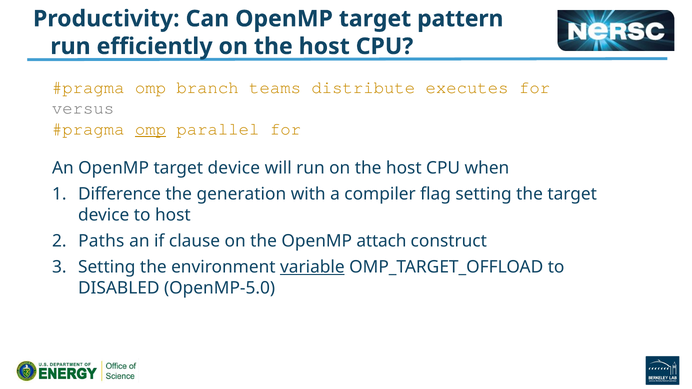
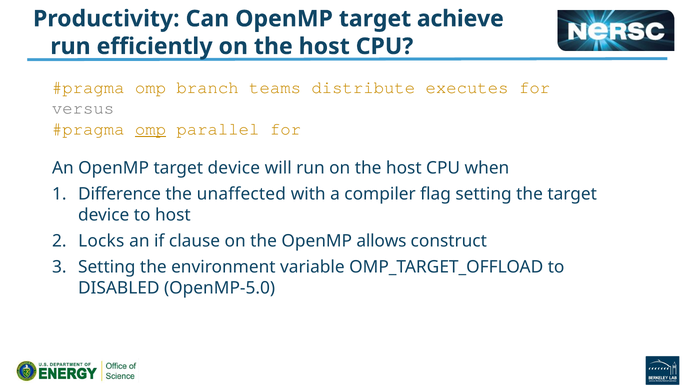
pattern: pattern -> achieve (460, 19)
generation: generation -> unaffected (241, 194)
Paths: Paths -> Locks (101, 241)
attach: attach -> allows (381, 241)
variable underline: present -> none (312, 267)
